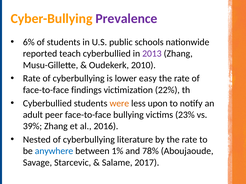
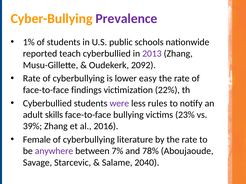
6%: 6% -> 1% (29, 42)
2010: 2010 -> 2092 (143, 65)
were colour: orange -> purple (119, 104)
upon: upon -> rules (158, 104)
peer: peer -> skills (54, 115)
Nested: Nested -> Female (37, 140)
anywhere colour: blue -> purple (54, 151)
1%: 1% -> 7% (117, 151)
2017: 2017 -> 2040 (147, 163)
